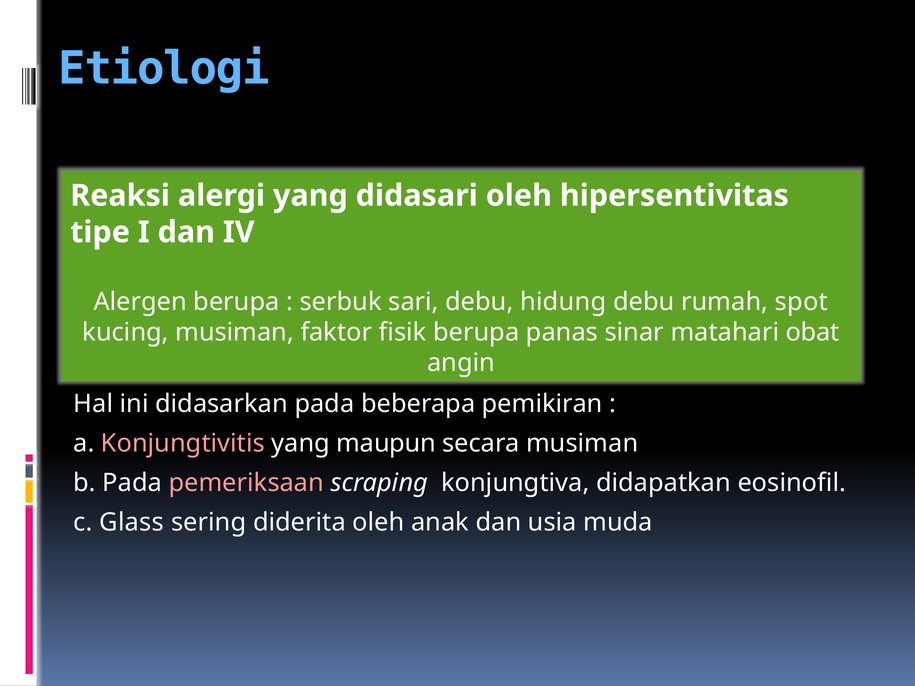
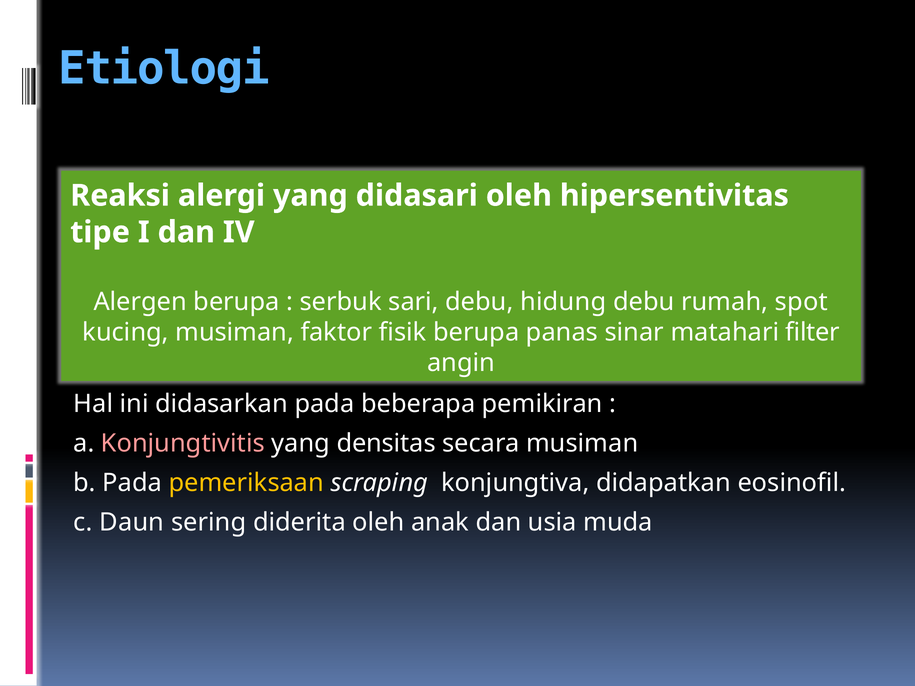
obat: obat -> filter (813, 333)
maupun: maupun -> densitas (386, 444)
pemeriksaan colour: pink -> yellow (246, 483)
Glass: Glass -> Daun (132, 522)
